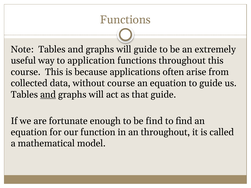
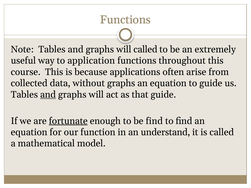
will guide: guide -> called (145, 49)
without course: course -> graphs (121, 83)
fortunate underline: none -> present (68, 121)
an throughout: throughout -> understand (165, 132)
